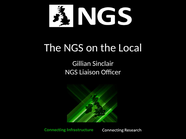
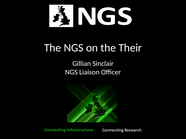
Local: Local -> Their (130, 48)
